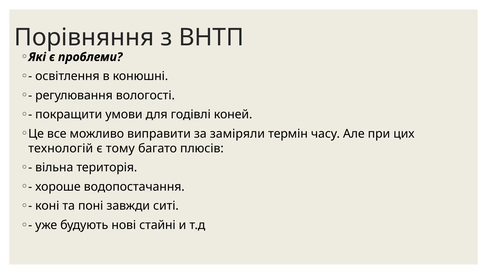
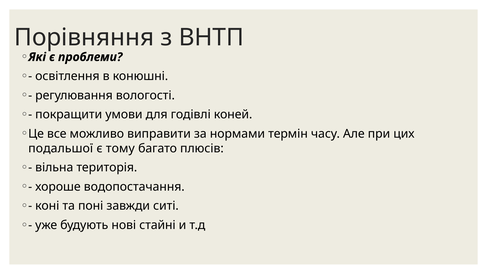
заміряли: заміряли -> нормами (237, 134)
технологій: технологій -> подальшої (61, 148)
